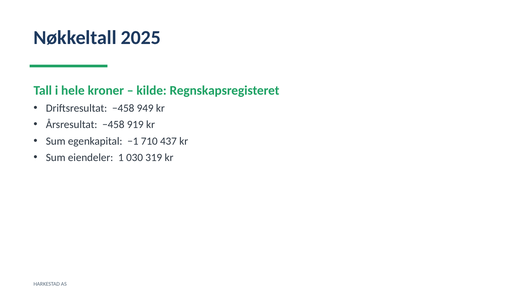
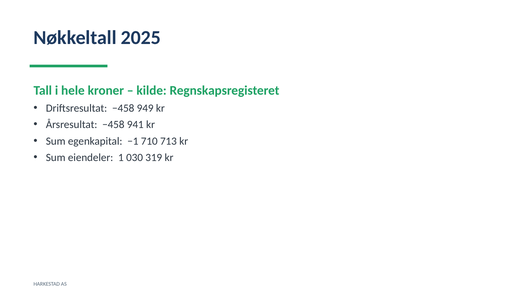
919: 919 -> 941 (135, 125)
437: 437 -> 713 (168, 141)
